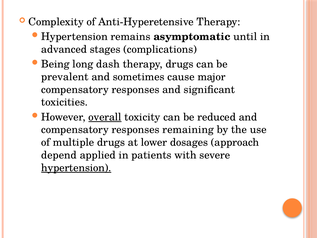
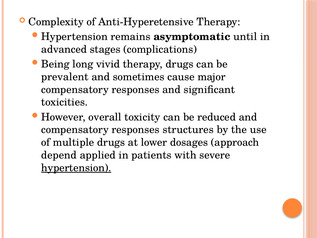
dash: dash -> vivid (108, 64)
overall underline: present -> none (105, 117)
remaining: remaining -> structures (188, 130)
